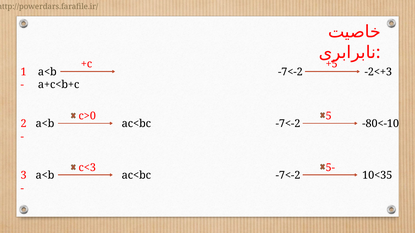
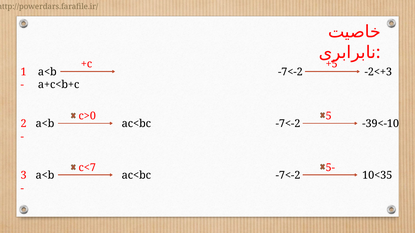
-80<-10: -80<-10 -> -39<-10 (381, 124)
c<3: c<3 -> c<7 (87, 168)
